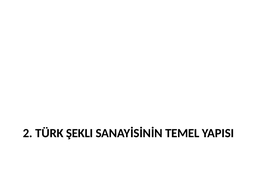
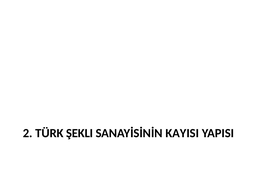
TEMEL: TEMEL -> KAYISI (182, 133)
